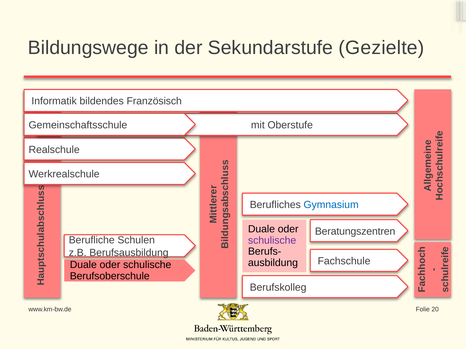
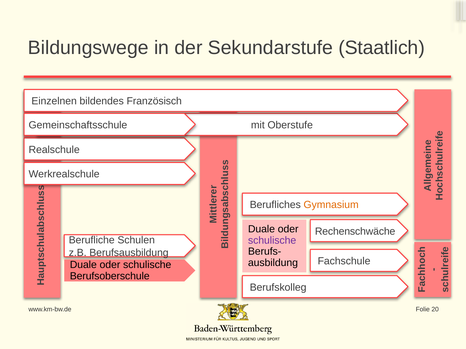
Gezielte: Gezielte -> Staatlich (382, 48)
Informatik: Informatik -> Einzelnen (54, 101)
Gymnasium colour: blue -> orange (331, 205)
Beratungszentren: Beratungszentren -> Rechenschwäche (355, 232)
